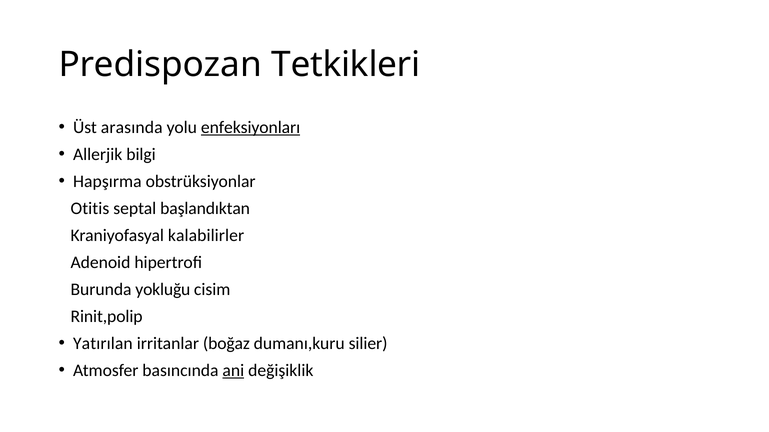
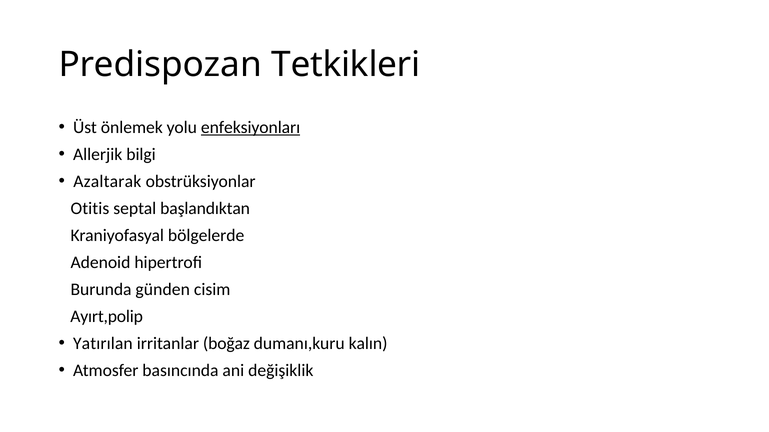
arasında: arasında -> önlemek (132, 127)
Hapşırma: Hapşırma -> Azaltarak (107, 182)
kalabilirler: kalabilirler -> bölgelerde (206, 236)
yokluğu: yokluğu -> günden (163, 290)
Rinit,polip: Rinit,polip -> Ayırt,polip (107, 317)
silier: silier -> kalın (368, 344)
ani underline: present -> none (233, 371)
